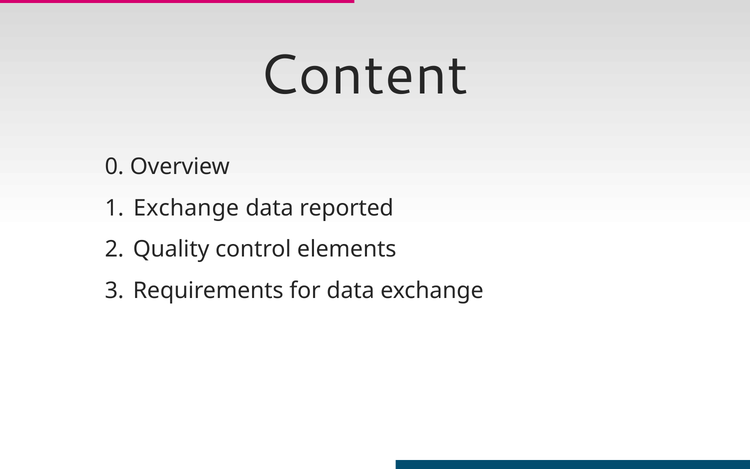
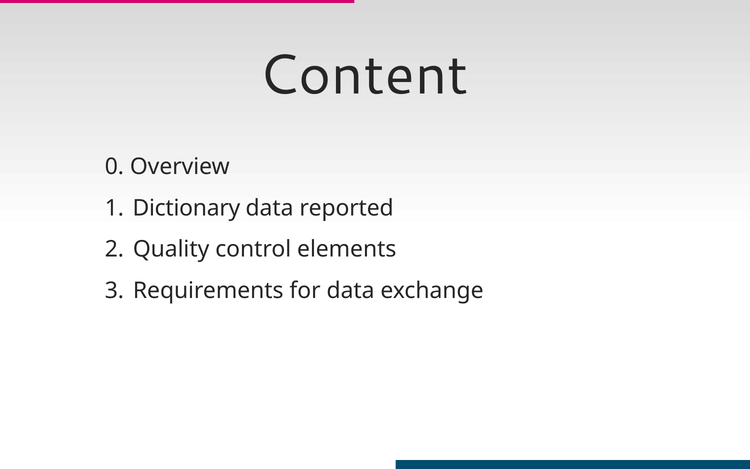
Exchange: Exchange -> Dictionary (186, 208)
